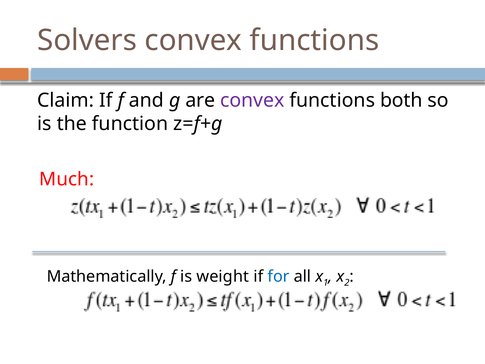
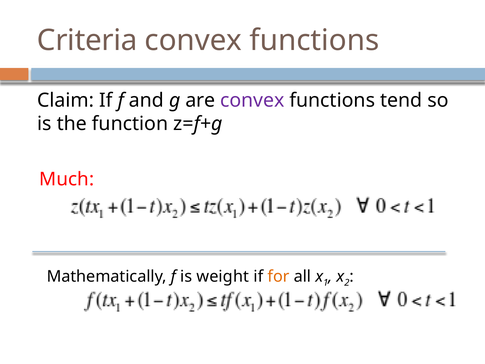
Solvers: Solvers -> Criteria (87, 40)
both: both -> tend (401, 100)
for colour: blue -> orange (278, 276)
